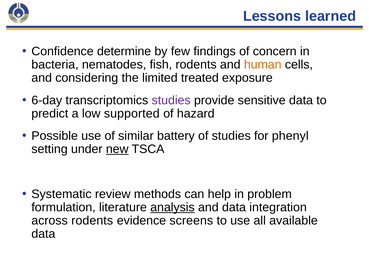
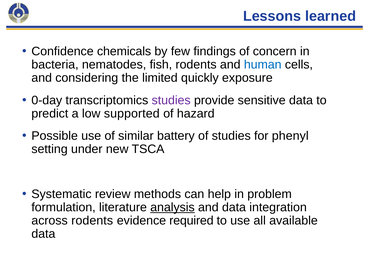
determine: determine -> chemicals (124, 51)
human colour: orange -> blue (263, 65)
treated: treated -> quickly (200, 78)
6-day: 6-day -> 0-day (47, 101)
new underline: present -> none (117, 150)
screens: screens -> required (191, 221)
